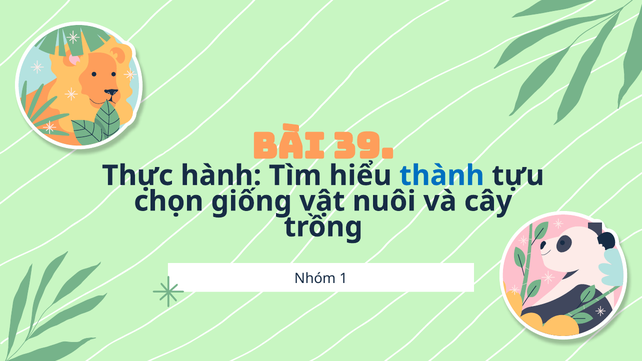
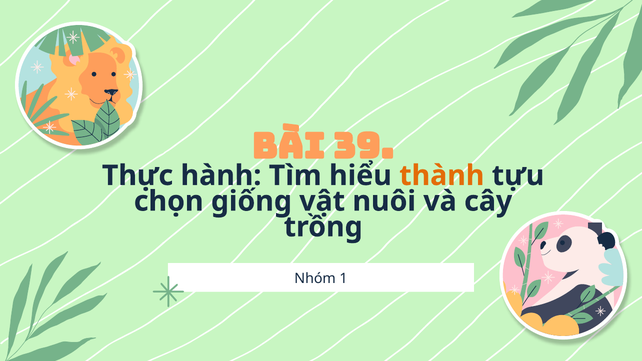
thành colour: blue -> orange (442, 176)
